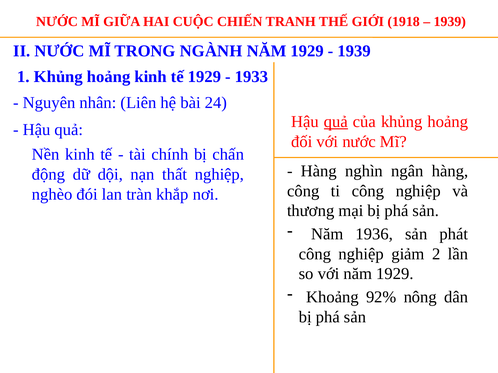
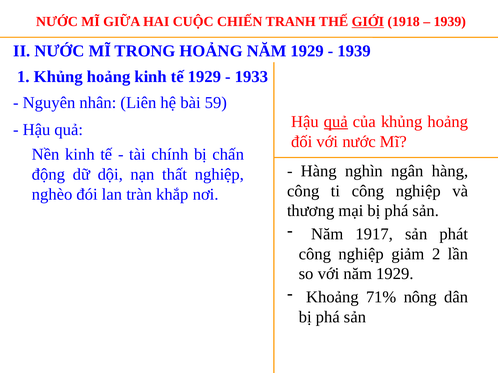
GIỚI underline: none -> present (368, 22)
TRONG NGÀNH: NGÀNH -> HOẢNG (211, 51)
24: 24 -> 59 (216, 103)
1936: 1936 -> 1917 (374, 234)
92%: 92% -> 71% (381, 297)
